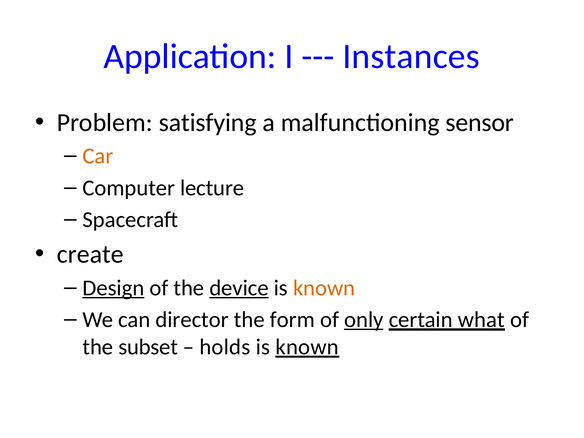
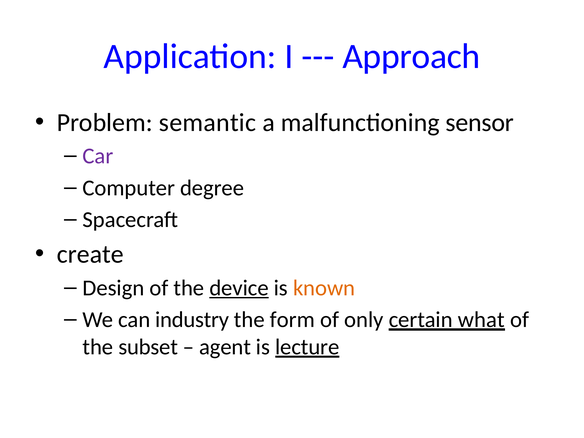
Instances: Instances -> Approach (411, 57)
satisfying: satisfying -> semantic (208, 123)
Car colour: orange -> purple (98, 156)
lecture: lecture -> degree (212, 188)
Design underline: present -> none (113, 288)
director: director -> industry (192, 320)
only underline: present -> none (364, 320)
holds: holds -> agent (225, 347)
known: known -> lecture (307, 347)
